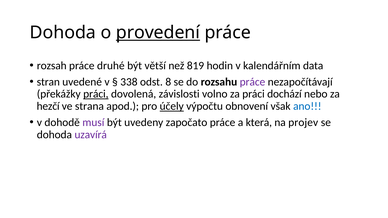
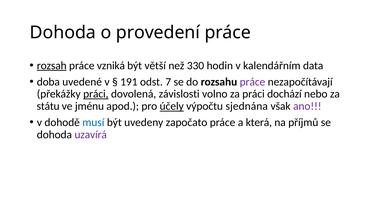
provedení underline: present -> none (158, 33)
rozsah underline: none -> present (52, 66)
druhé: druhé -> vzniká (111, 66)
819: 819 -> 330 (195, 66)
stran: stran -> doba (48, 82)
338: 338 -> 191 (129, 82)
8: 8 -> 7 (168, 82)
hezčí: hezčí -> státu (48, 106)
strana: strana -> jménu (89, 106)
obnovení: obnovení -> sjednána (247, 106)
ano colour: blue -> purple (307, 106)
musí colour: purple -> blue (93, 123)
projev: projev -> příjmů (303, 123)
